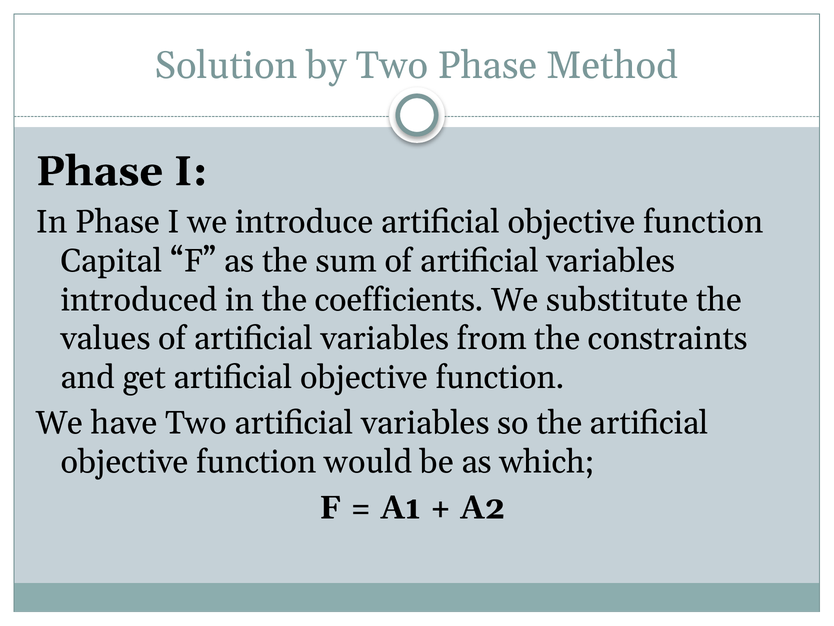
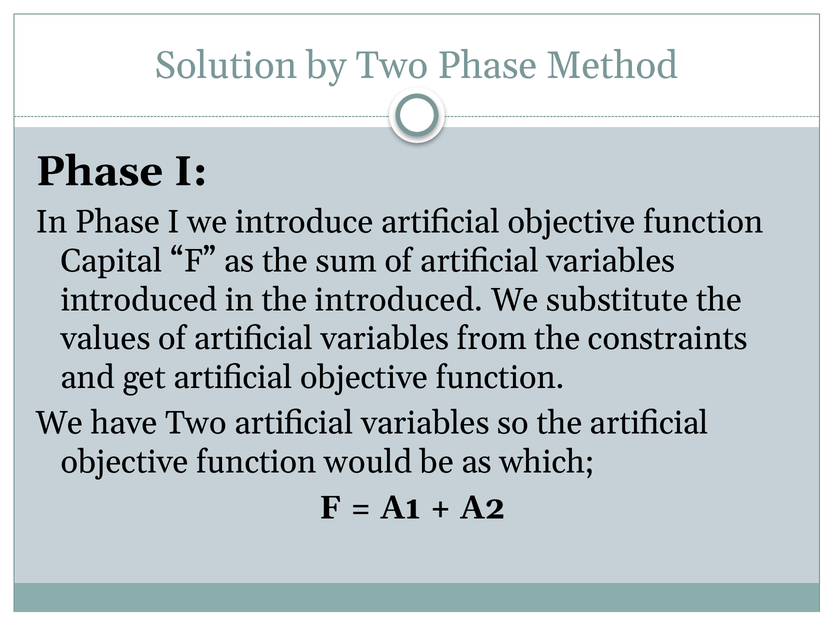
the coefficients: coefficients -> introduced (399, 300)
